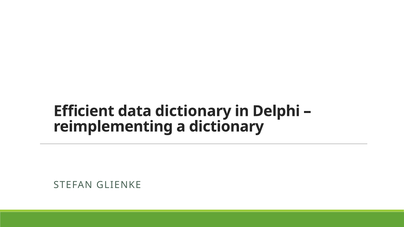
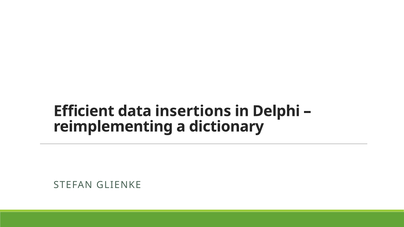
data dictionary: dictionary -> insertions (193, 111)
